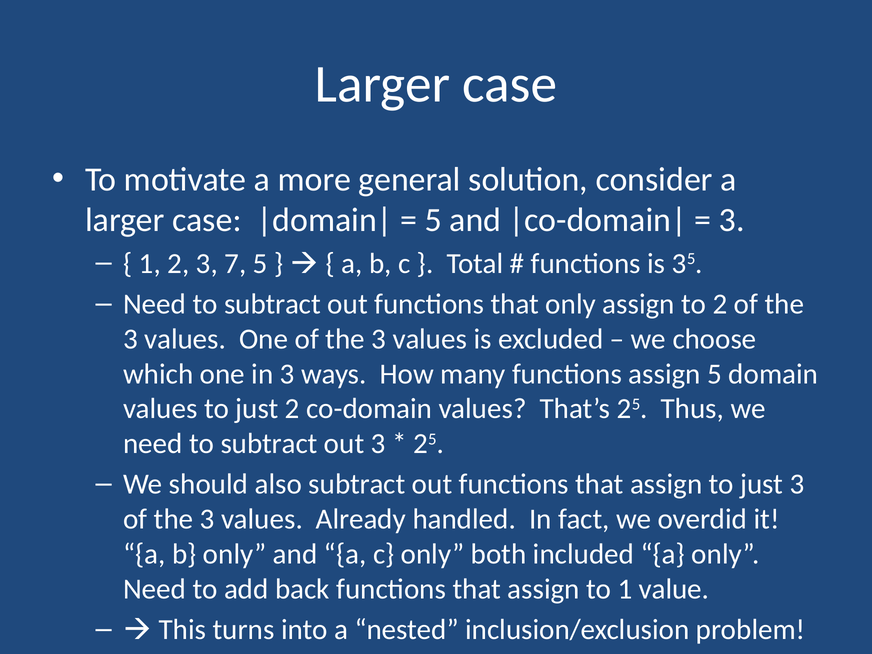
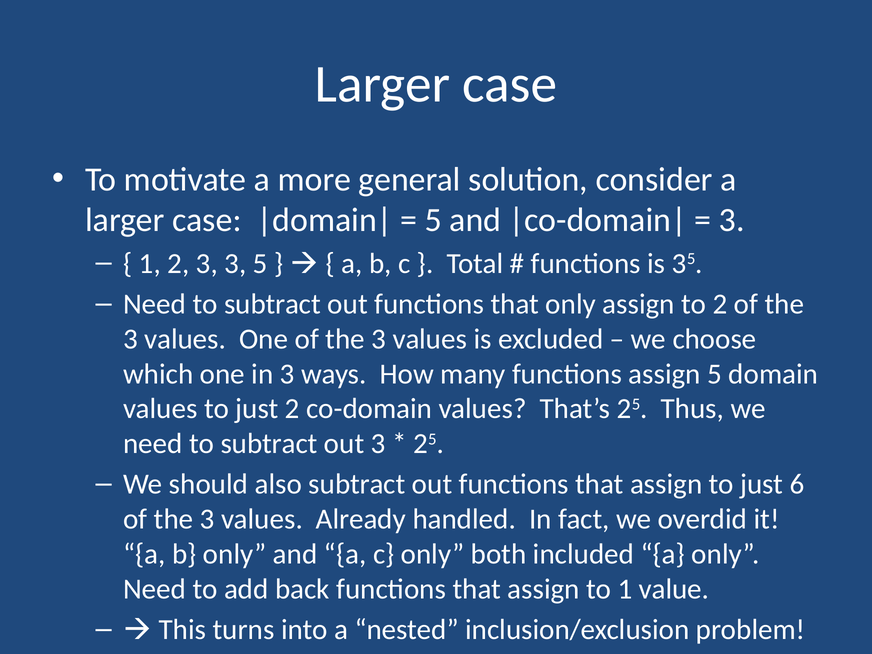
3 7: 7 -> 3 (235, 263)
just 3: 3 -> 6 (797, 484)
